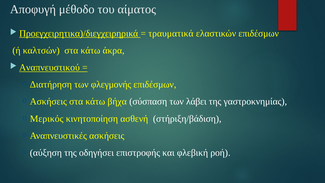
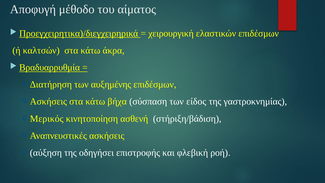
τραυματικά: τραυματικά -> χειρουργική (171, 33)
Αναπνευστικού: Αναπνευστικού -> Βραδυαρρυθμία (50, 67)
φλεγμονής: φλεγμονής -> αυξημένης (111, 84)
λάβει: λάβει -> είδος (196, 102)
